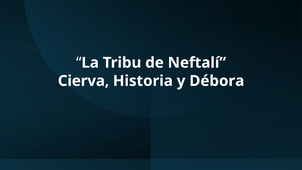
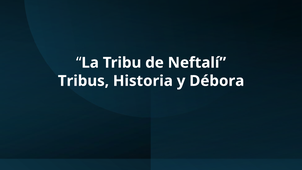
Cierva: Cierva -> Tribus (83, 81)
